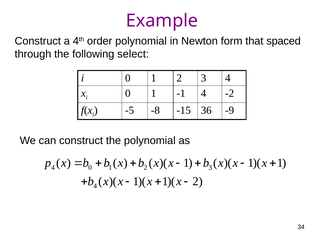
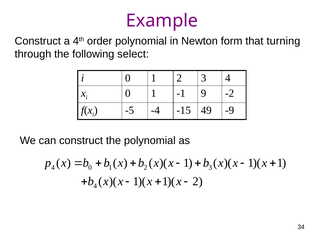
spaced: spaced -> turning (283, 41)
-1 4: 4 -> 9 (204, 93)
-8: -8 -> -4 (155, 110)
36: 36 -> 49 (206, 110)
